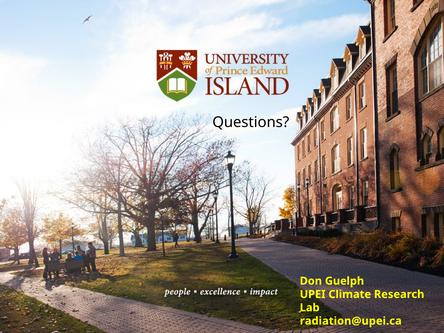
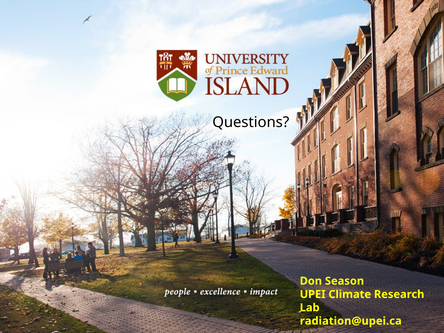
Guelph: Guelph -> Season (344, 281)
